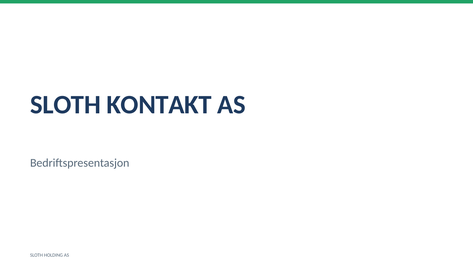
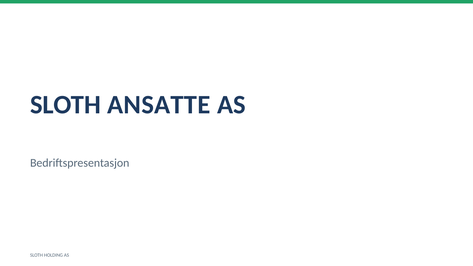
KONTAKT: KONTAKT -> ANSATTE (159, 105)
